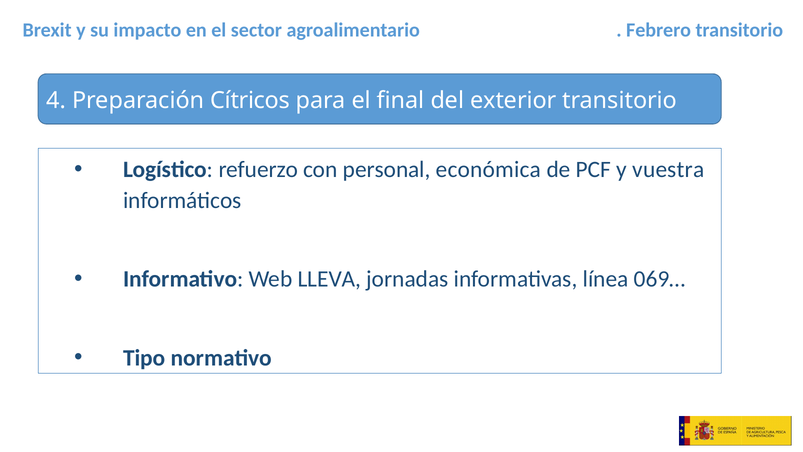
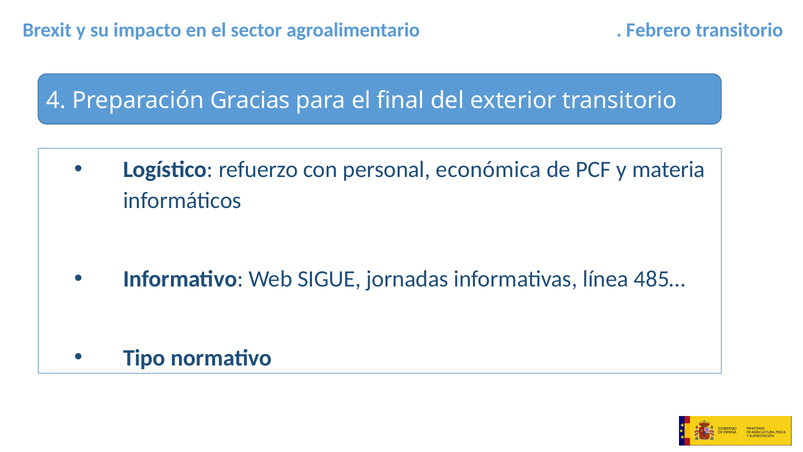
Cítricos: Cítricos -> Gracias (250, 100)
vuestra: vuestra -> materia (669, 170)
LLEVA: LLEVA -> SIGUE (329, 279)
069…: 069… -> 485… (660, 279)
